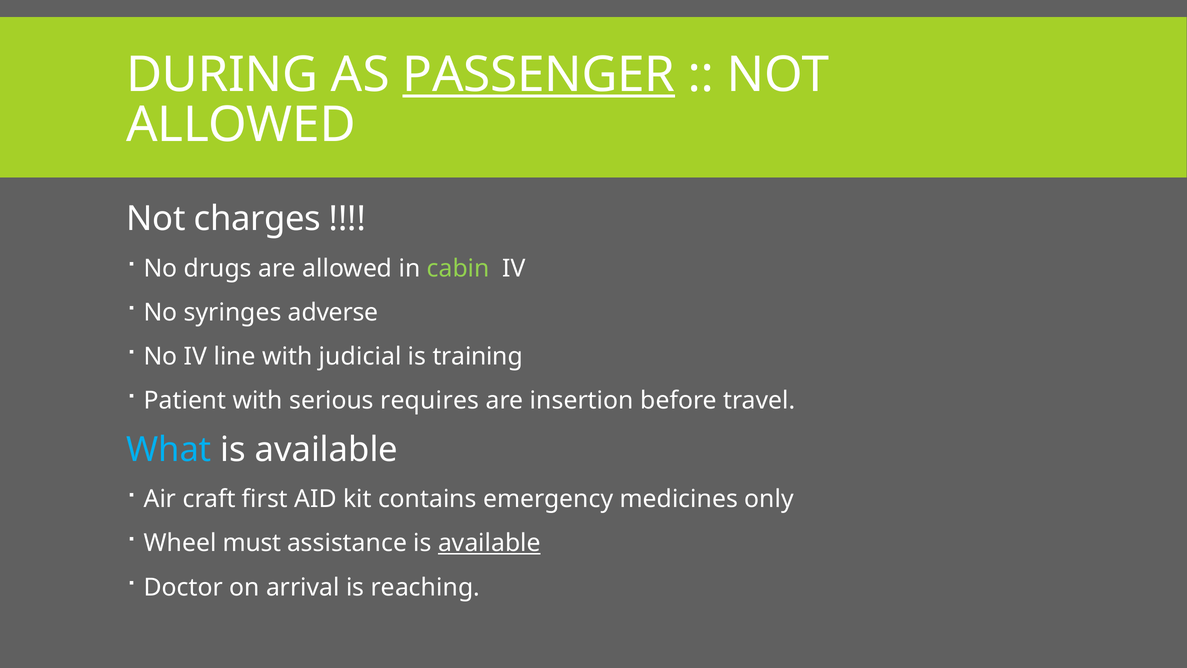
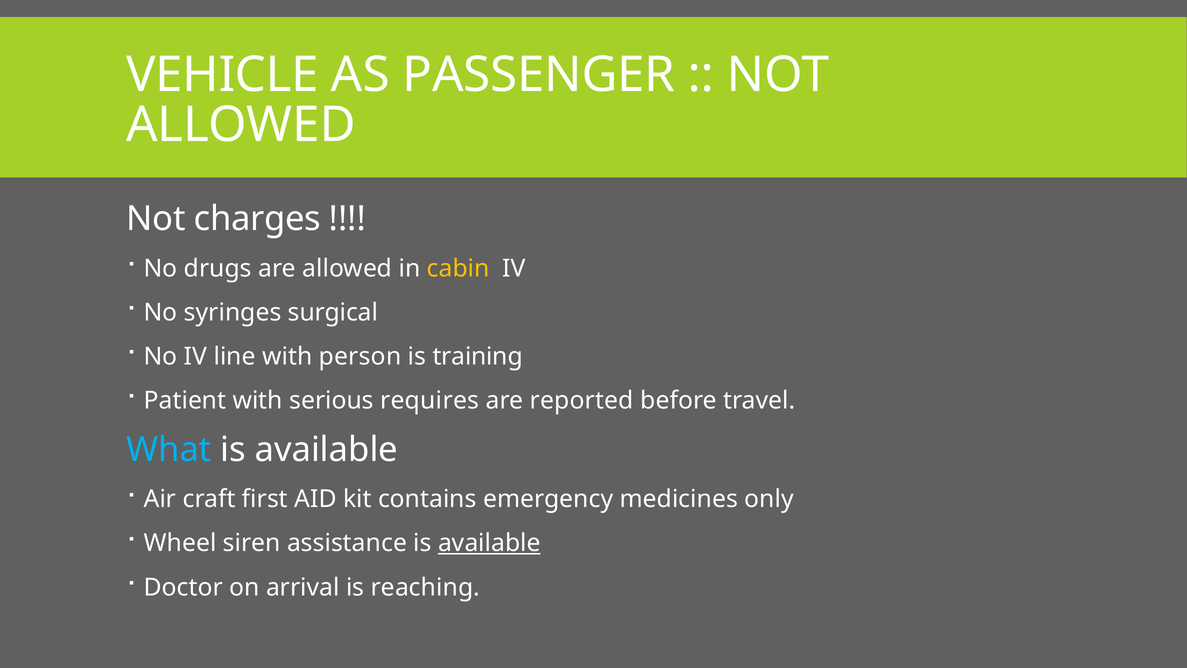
DURING: DURING -> VEHICLE (222, 75)
PASSENGER underline: present -> none (539, 75)
cabin colour: light green -> yellow (458, 268)
adverse: adverse -> surgical (333, 312)
judicial: judicial -> person (360, 356)
insertion: insertion -> reported (582, 400)
must: must -> siren (252, 543)
